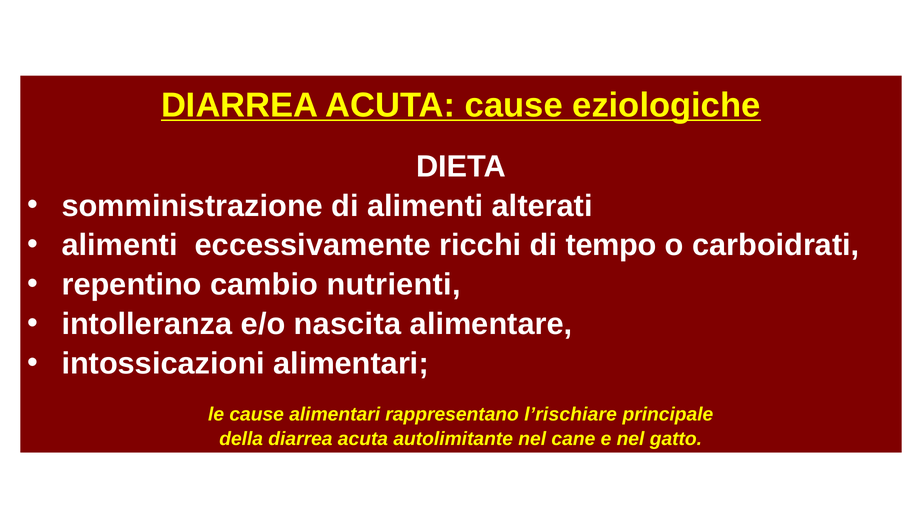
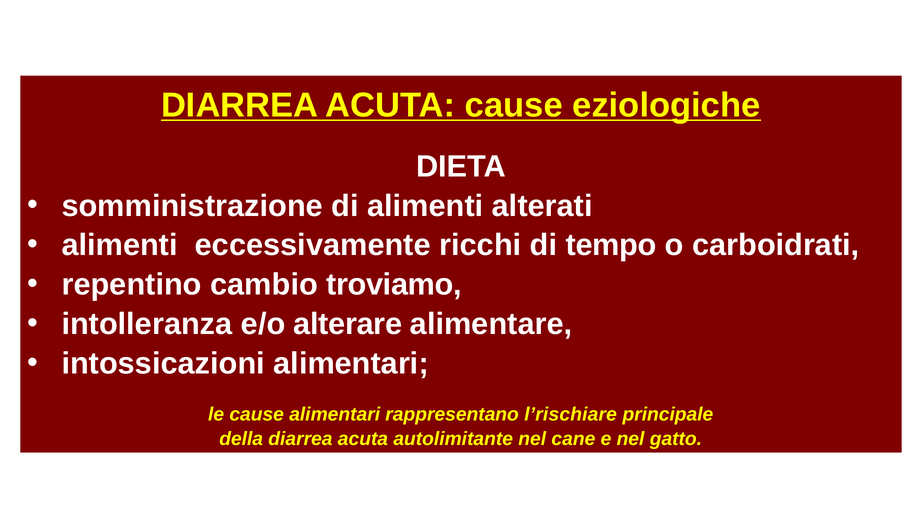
nutrienti: nutrienti -> troviamo (394, 285)
nascita: nascita -> alterare (348, 324)
